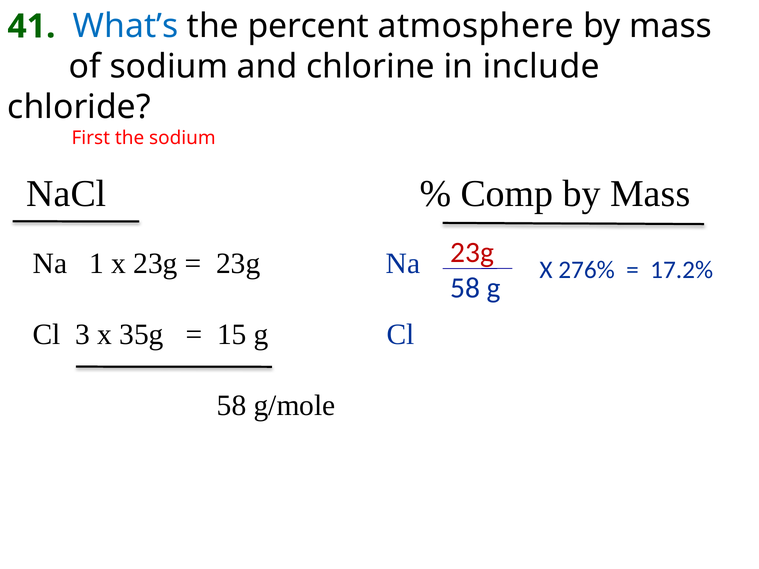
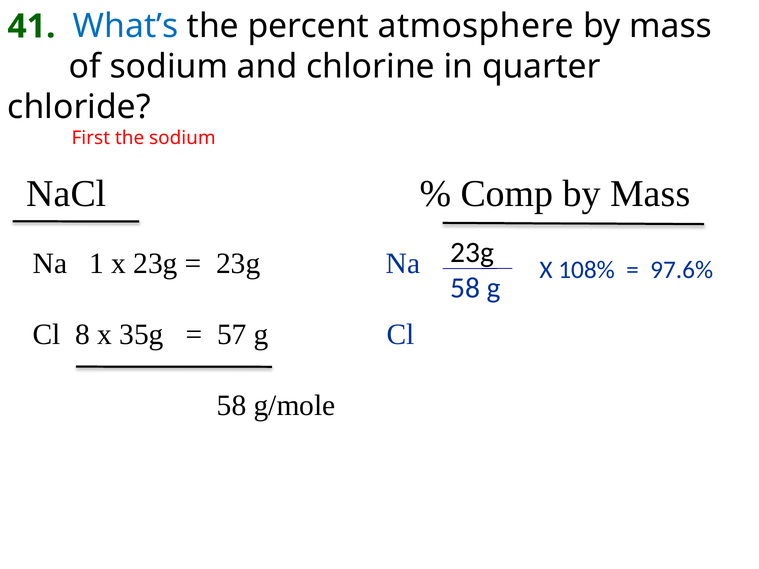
include: include -> quarter (541, 67)
23g colour: red -> black (472, 253)
276%: 276% -> 108% (587, 270)
17.2%: 17.2% -> 97.6% (682, 270)
3: 3 -> 8 (83, 335)
15: 15 -> 57 (232, 335)
